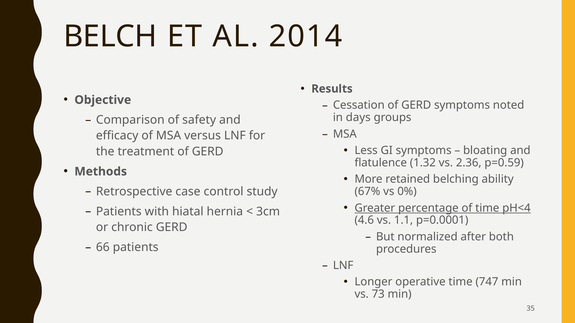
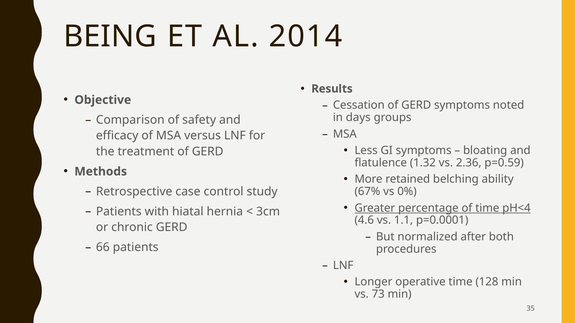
BELCH: BELCH -> BEING (110, 36)
747: 747 -> 128 (487, 282)
